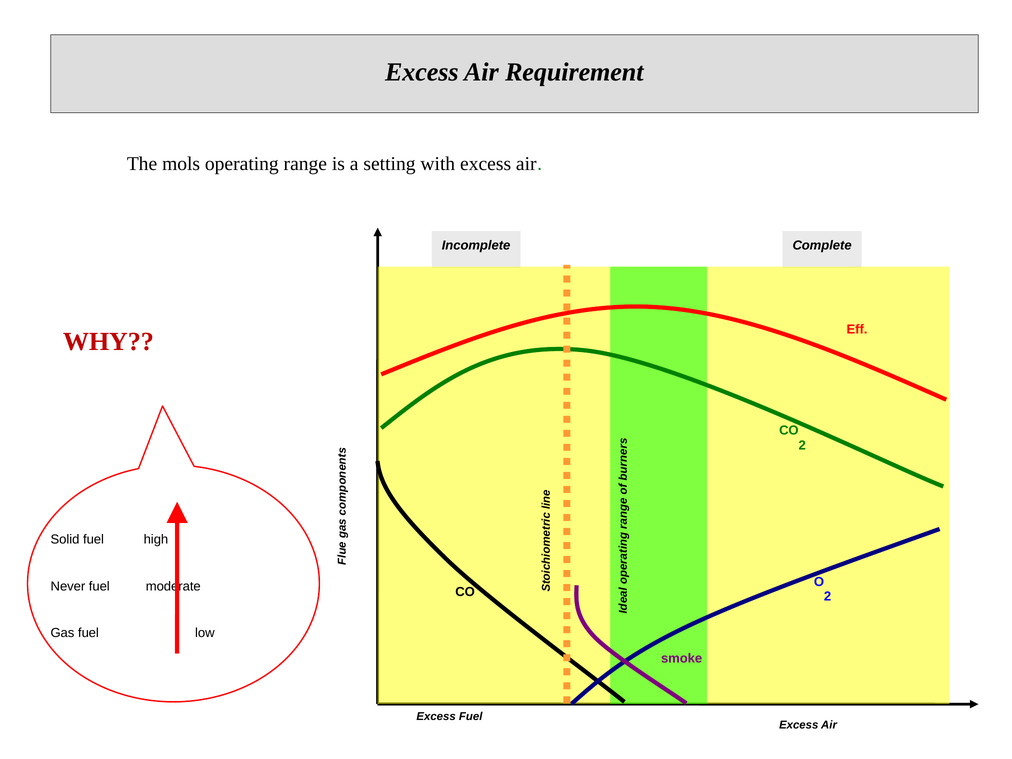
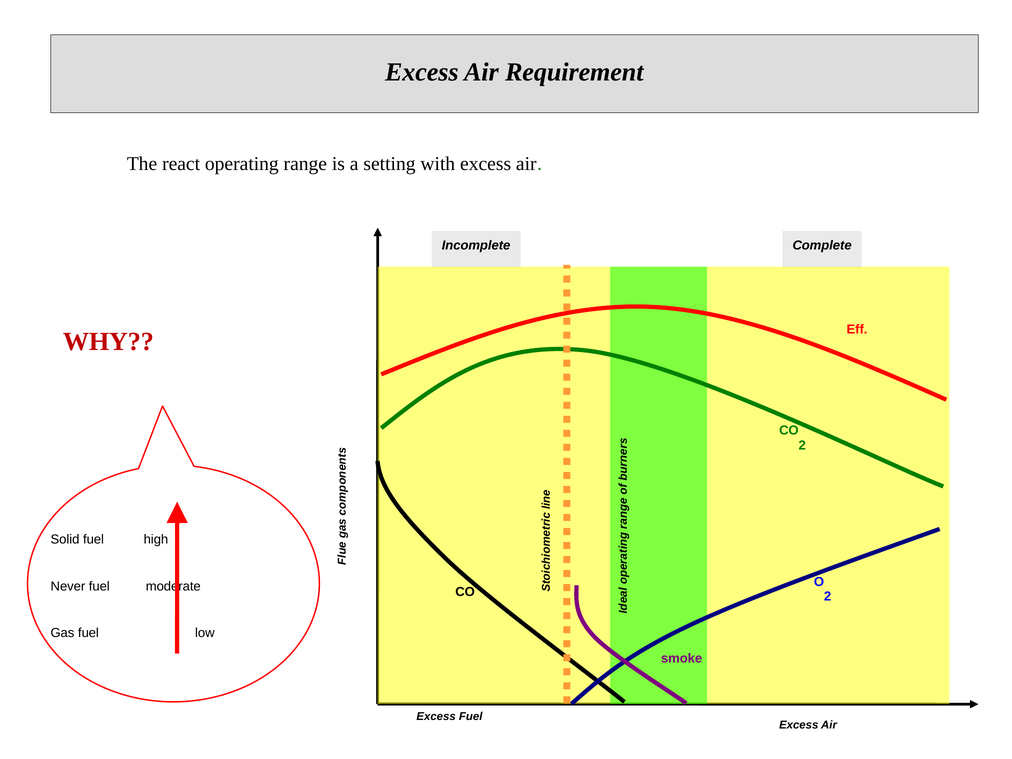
mols: mols -> react (181, 164)
